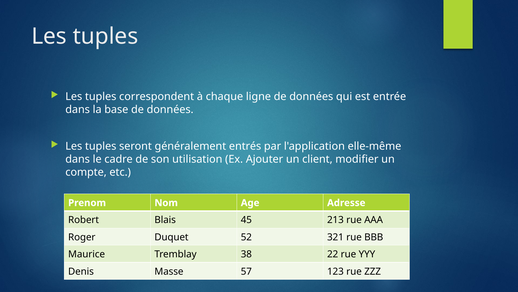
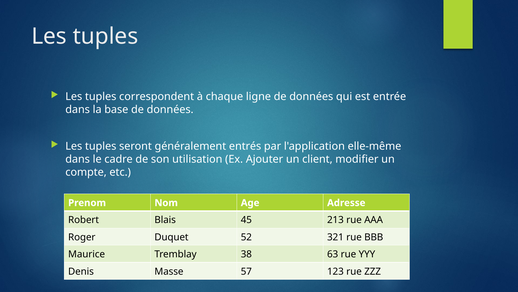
22: 22 -> 63 (333, 254)
